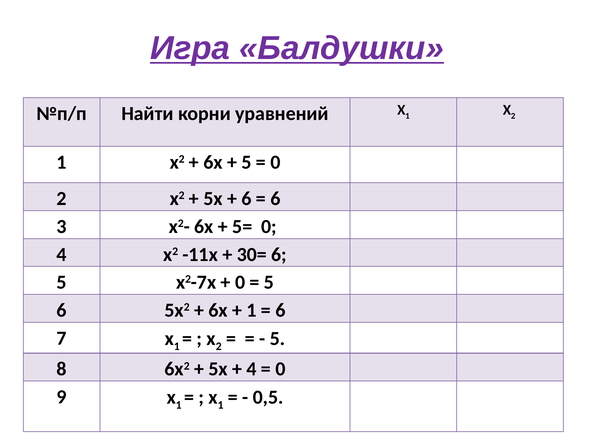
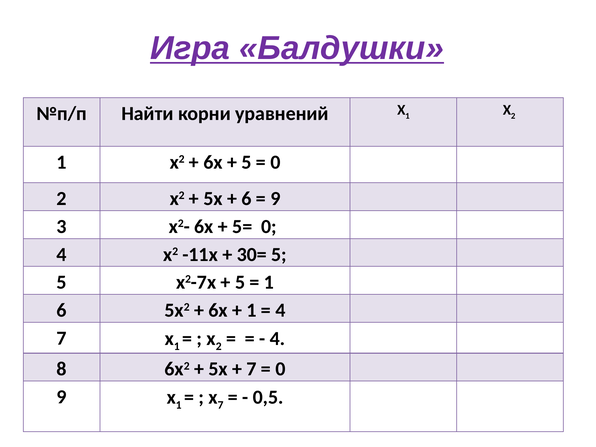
6: 6 -> 9 (275, 199)
30= 6: 6 -> 5 (279, 254)
0: 0 -> 5 (240, 282)
5: 5 -> 1 (269, 282)
6: 6 -> 4 (280, 310)
5: 5 -> 4 (278, 339)
4: 4 -> 7 (252, 369)
1: 1 -> 7 (221, 405)
